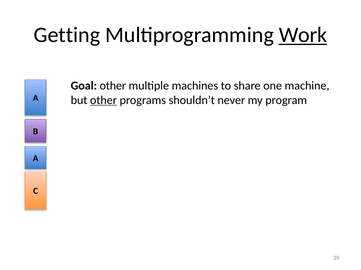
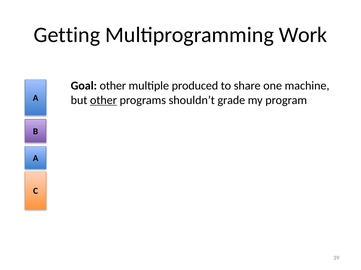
Work underline: present -> none (303, 35)
machines: machines -> produced (195, 86)
never: never -> grade (231, 100)
